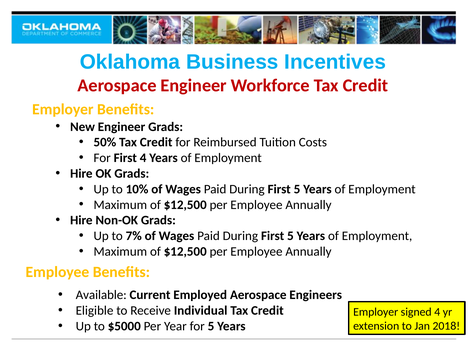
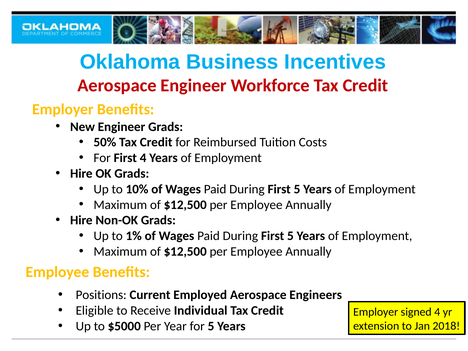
7%: 7% -> 1% (134, 236)
Available: Available -> Positions (101, 295)
